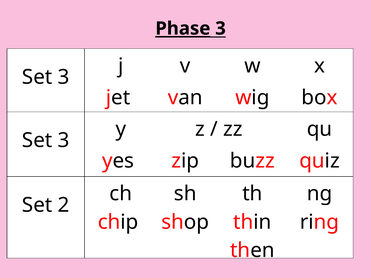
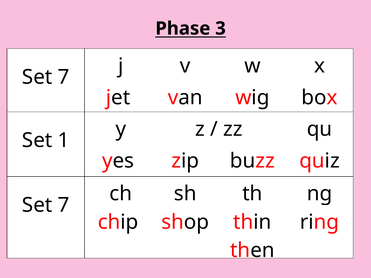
Phase underline: present -> none (183, 29)
3: 3 -> 7 (64, 77)
3: 3 -> 1 (64, 140)
2: 2 -> 7 (64, 205)
